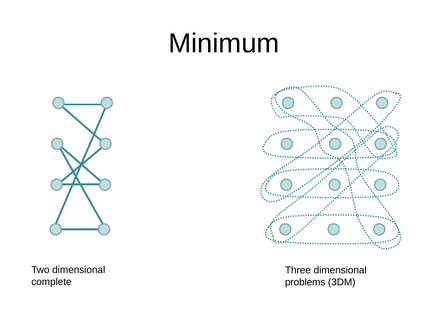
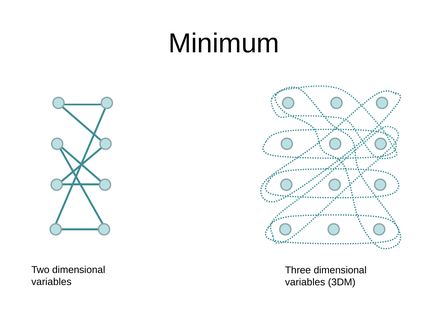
complete: complete -> variables (51, 282)
problems: problems -> variables (305, 282)
